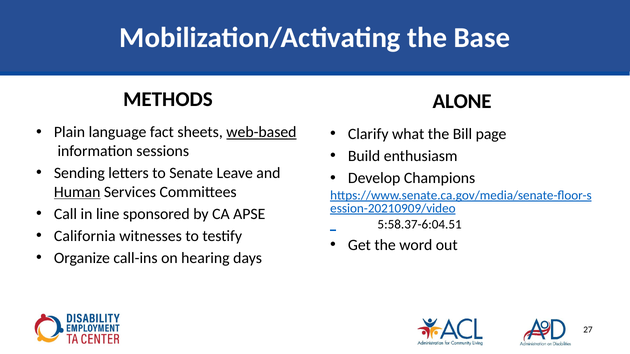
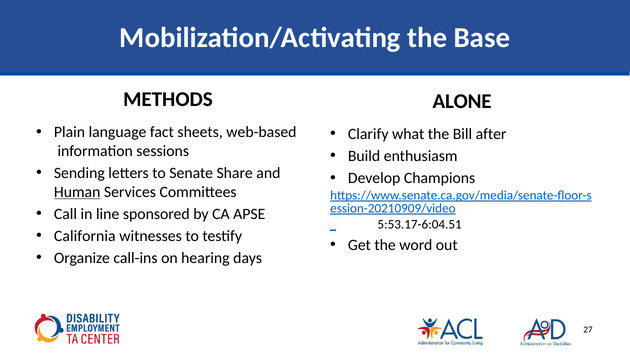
web-based underline: present -> none (261, 132)
page: page -> after (491, 134)
Leave: Leave -> Share (235, 173)
5:58.37-6:04.51: 5:58.37-6:04.51 -> 5:53.17-6:04.51 (420, 225)
